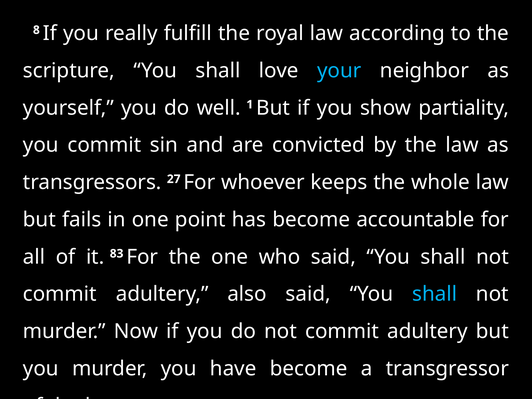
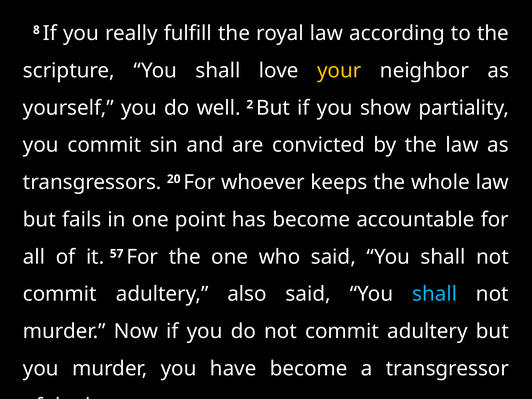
your colour: light blue -> yellow (339, 71)
1: 1 -> 2 (250, 105)
27: 27 -> 20 (174, 179)
83: 83 -> 57 (117, 254)
